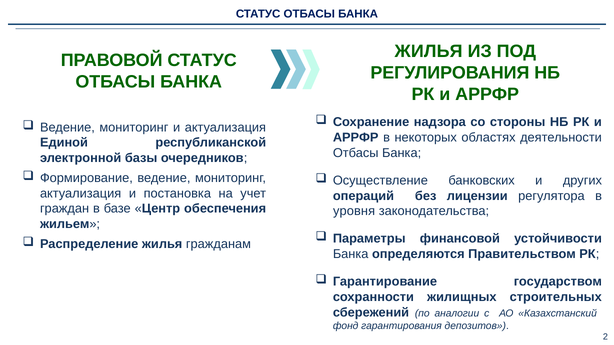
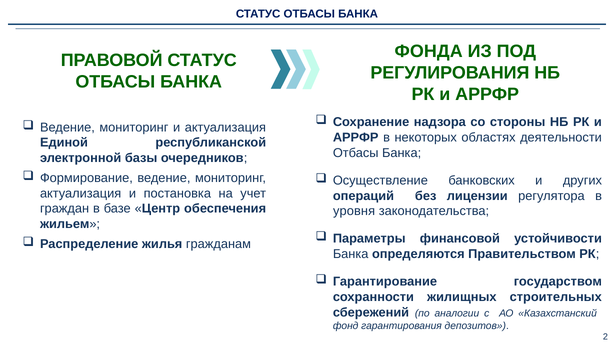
ЖИЛЬЯ: ЖИЛЬЯ -> ФОНДА (429, 51)
